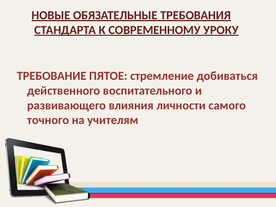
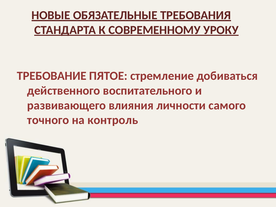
учителям: учителям -> контроль (113, 120)
